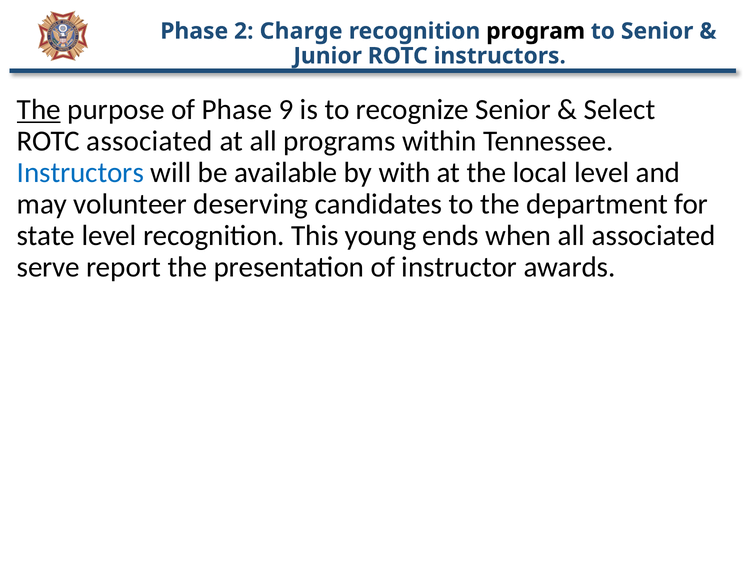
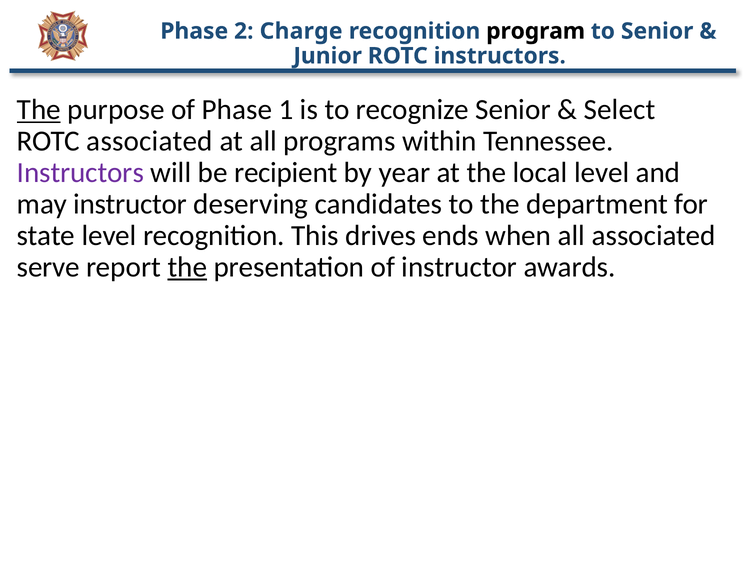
9: 9 -> 1 (286, 110)
Instructors colour: blue -> purple (80, 173)
available: available -> recipient (286, 173)
with: with -> year (404, 173)
may volunteer: volunteer -> instructor (130, 204)
young: young -> drives (381, 236)
the underline: none -> present (187, 267)
